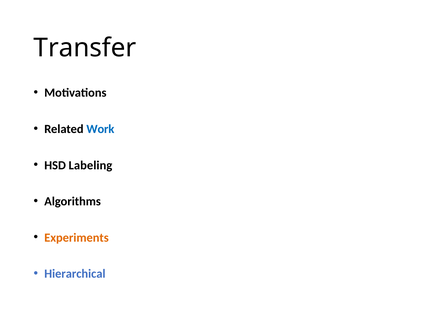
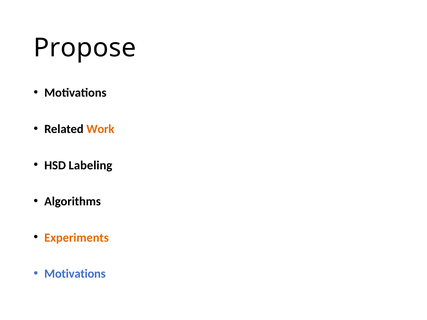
Transfer: Transfer -> Propose (85, 48)
Work colour: blue -> orange (100, 129)
Hierarchical: Hierarchical -> Motivations (75, 274)
